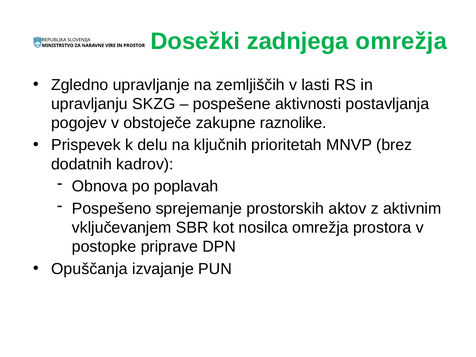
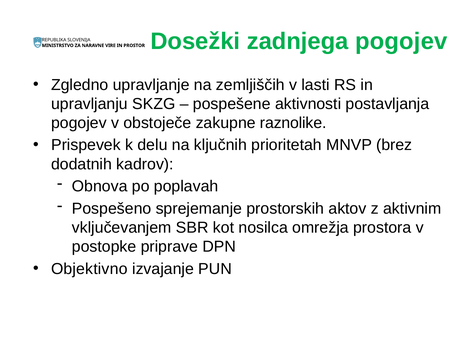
zadnjega omrežja: omrežja -> pogojev (401, 41)
Opuščanja: Opuščanja -> Objektivno (89, 269)
